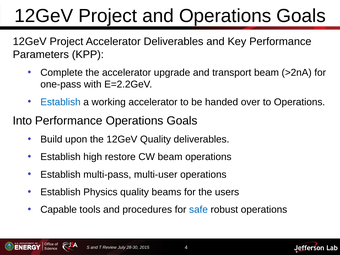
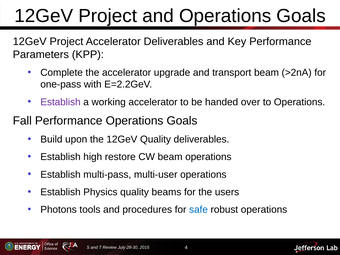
Establish colour: blue -> purple (61, 102)
Into: Into -> Fall (22, 121)
Capable: Capable -> Photons (59, 210)
